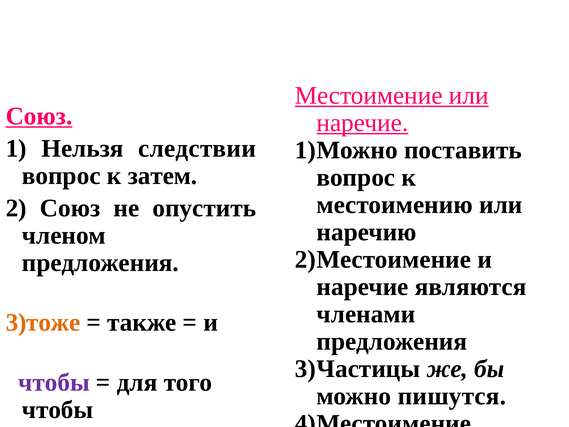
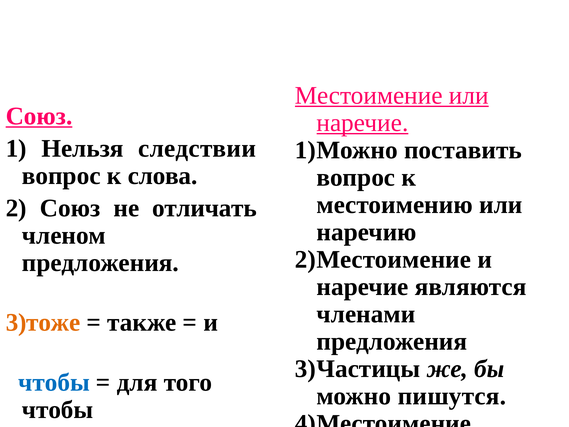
затем: затем -> слова (163, 176)
опустить: опустить -> отличать (204, 208)
чтобы colour: purple -> blue (54, 382)
